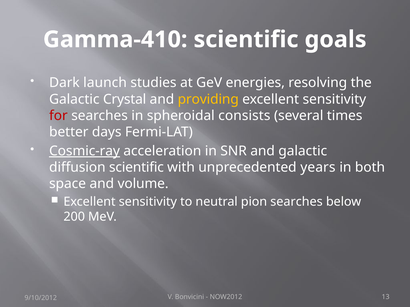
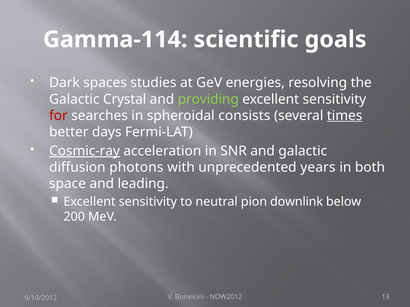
Gamma-410: Gamma-410 -> Gamma-114 (115, 40)
launch: launch -> spaces (105, 83)
providing colour: yellow -> light green (208, 99)
times underline: none -> present (345, 116)
diffusion scientific: scientific -> photons (136, 168)
volume: volume -> leading (143, 184)
pion searches: searches -> downlink (297, 202)
